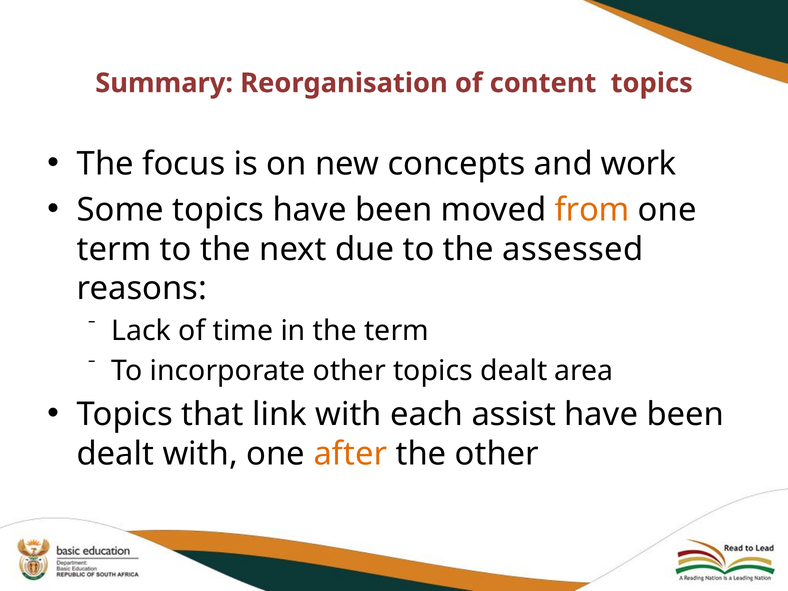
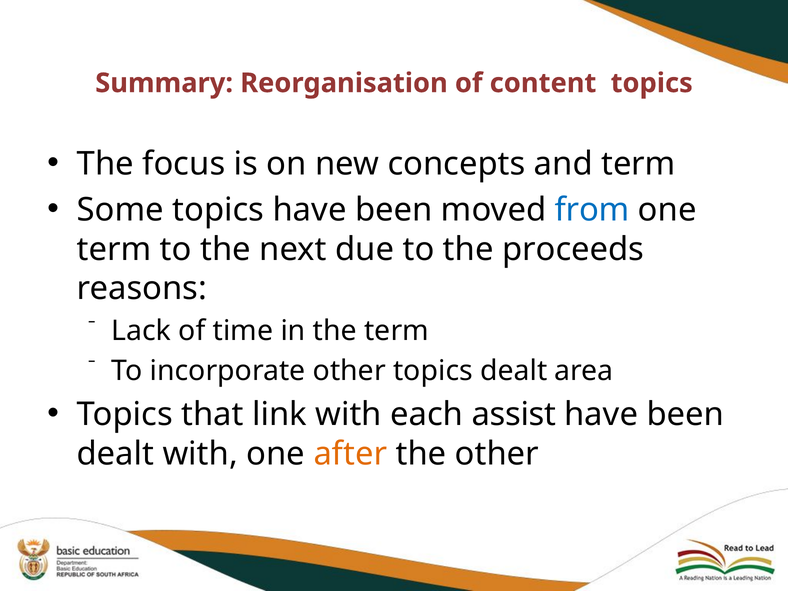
and work: work -> term (638, 164)
from colour: orange -> blue (592, 210)
assessed: assessed -> proceeds (573, 249)
